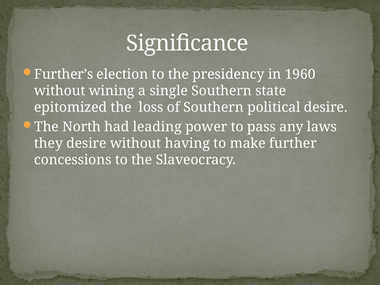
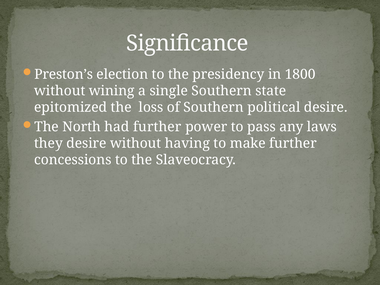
Further’s: Further’s -> Preston’s (64, 74)
1960: 1960 -> 1800 (300, 74)
had leading: leading -> further (157, 127)
